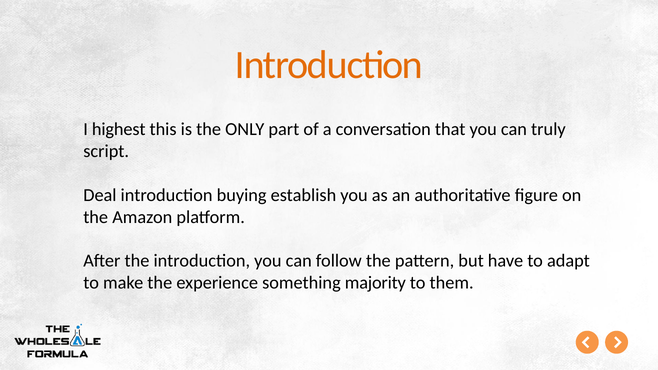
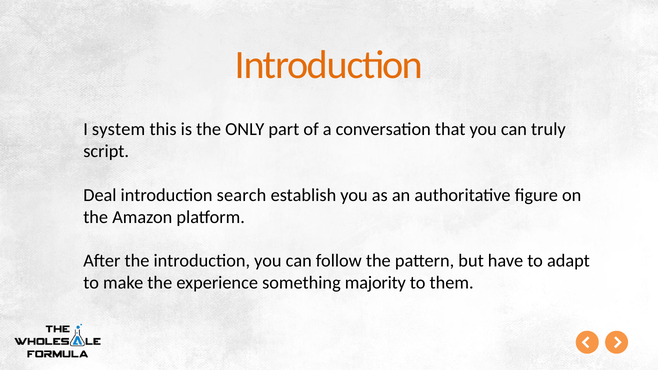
highest: highest -> system (119, 129)
buying: buying -> search (242, 195)
